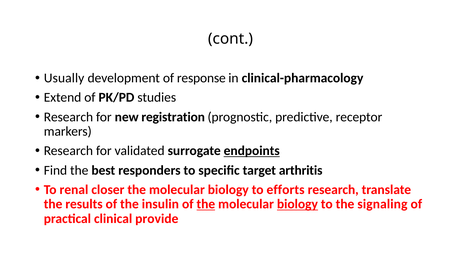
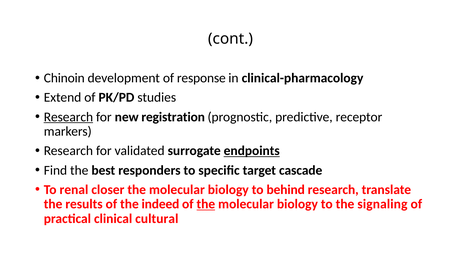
Usually: Usually -> Chinoin (64, 78)
Research underline: none -> present (68, 117)
arthritis: arthritis -> cascade (301, 170)
efforts: efforts -> behind (286, 189)
insulin: insulin -> indeed (160, 204)
biology underline: present -> none (297, 204)
provide: provide -> cultural (157, 218)
